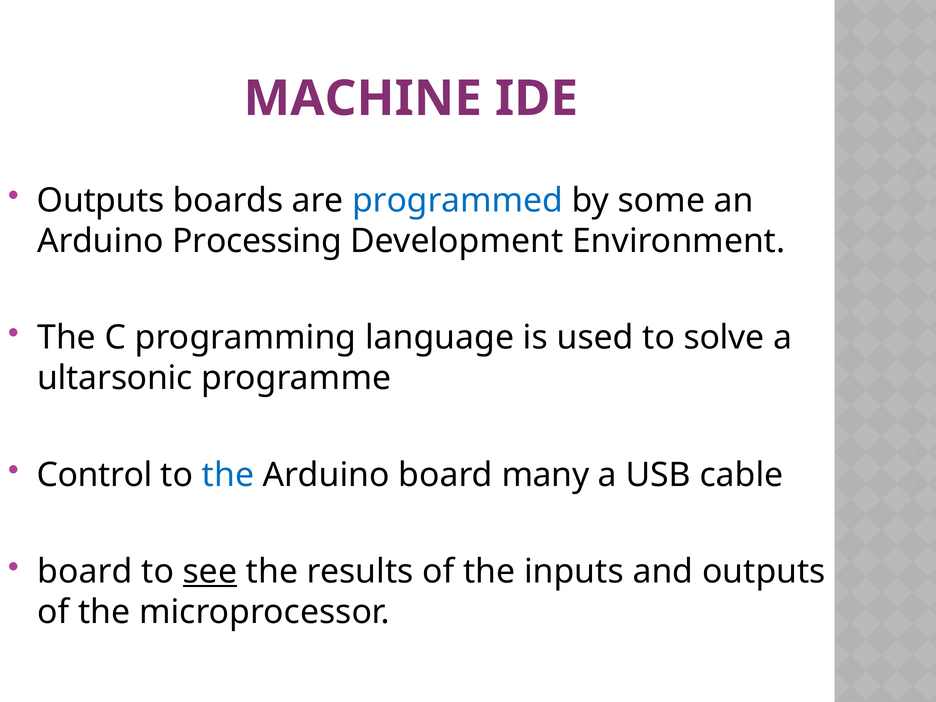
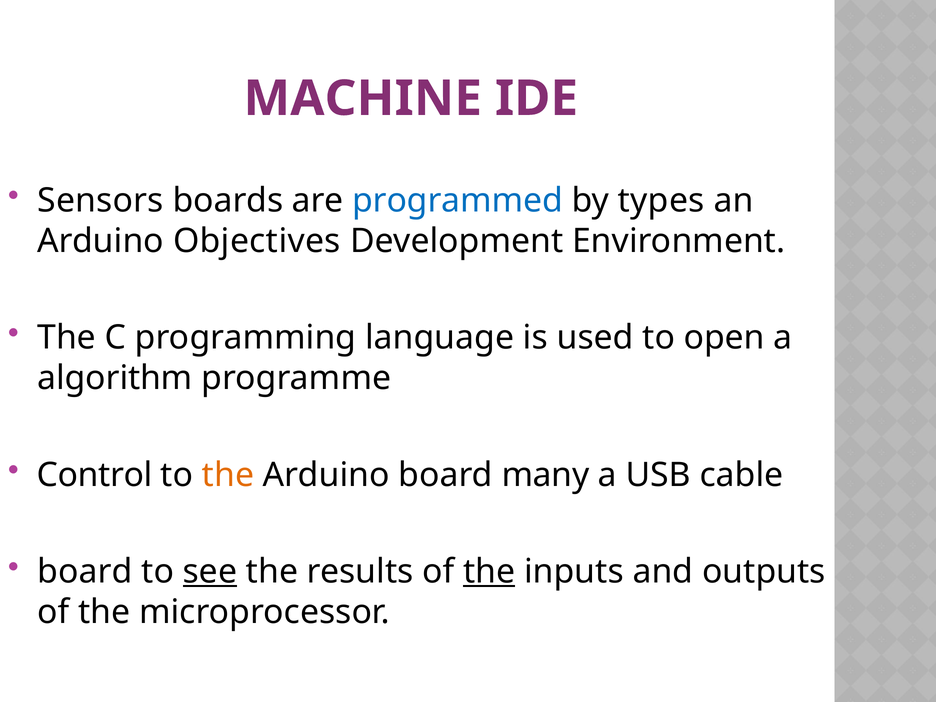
Outputs: Outputs -> Sensors (100, 200)
some: some -> types (661, 200)
Processing: Processing -> Objectives (257, 241)
solve: solve -> open (724, 338)
ultarsonic: ultarsonic -> algorithm (115, 378)
the colour: blue -> orange (228, 475)
the underline: none -> present (489, 572)
